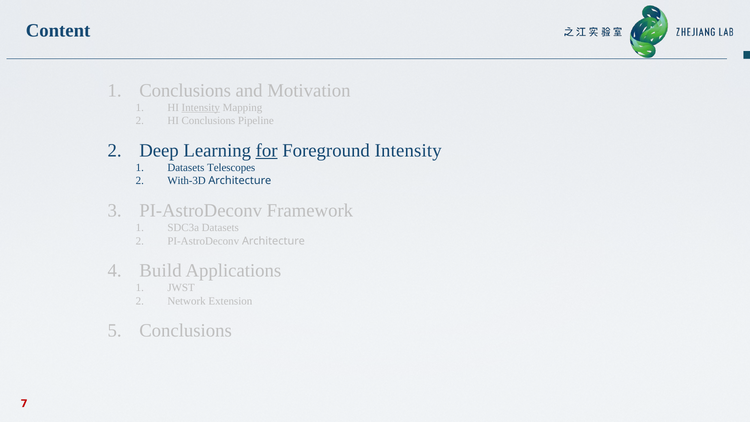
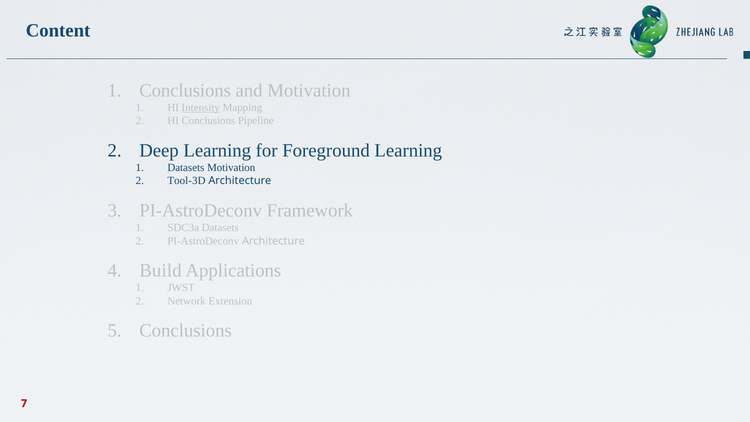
for underline: present -> none (267, 150)
Foreground Intensity: Intensity -> Learning (408, 150)
Datasets Telescopes: Telescopes -> Motivation (231, 168)
With-3D: With-3D -> Tool-3D (186, 181)
